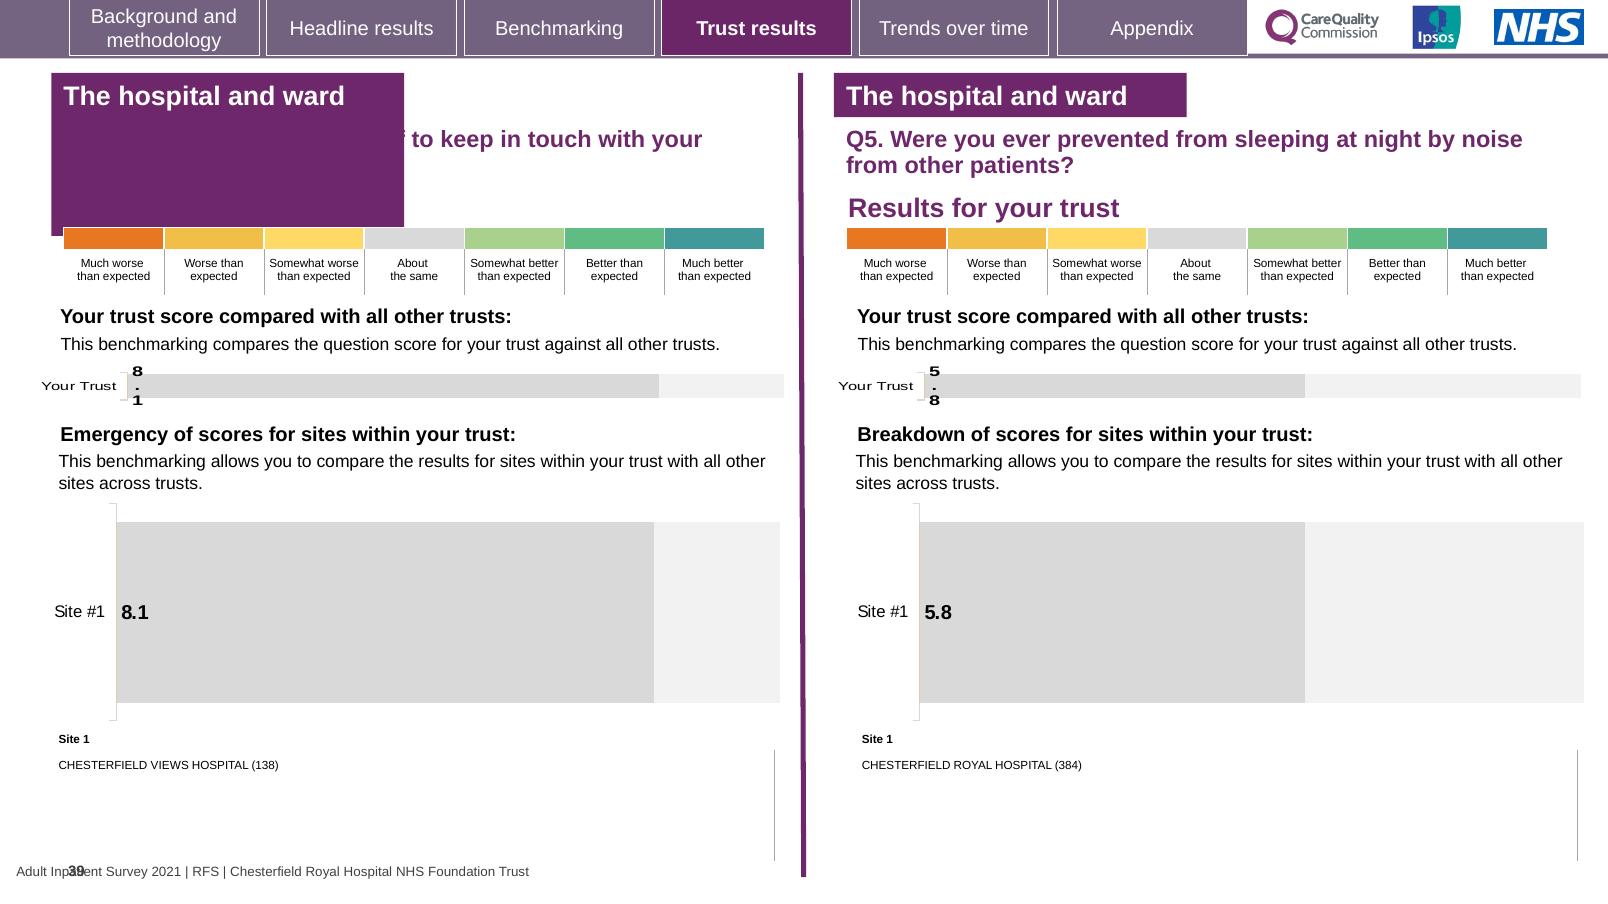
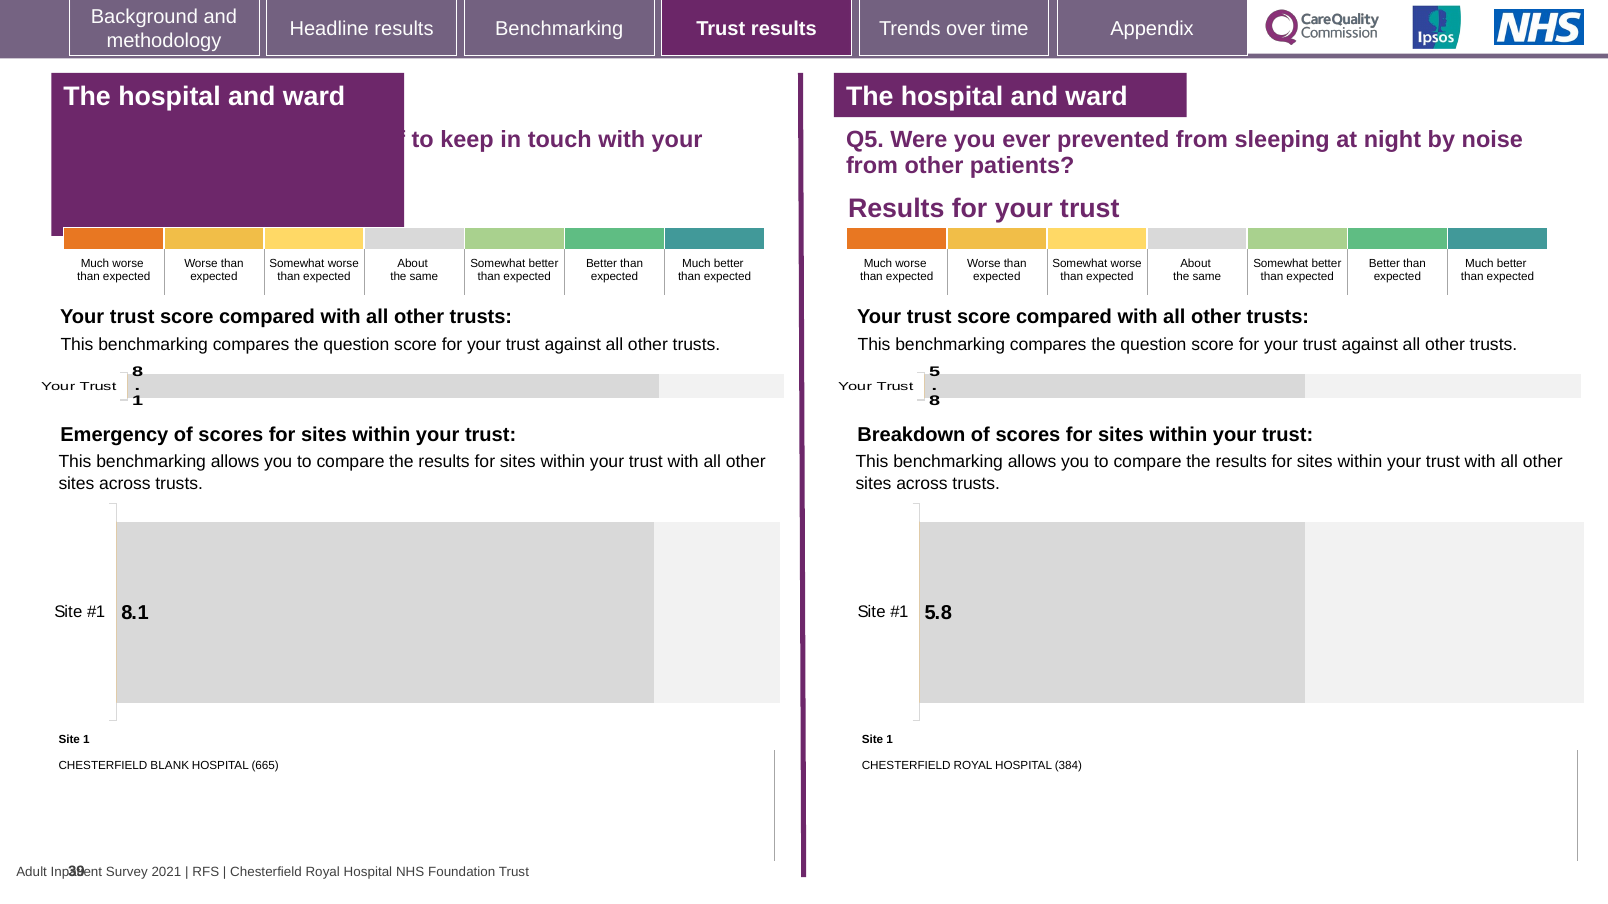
VIEWS: VIEWS -> BLANK (170, 766)
138: 138 -> 665 (265, 766)
